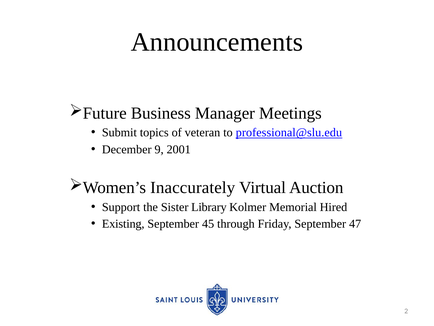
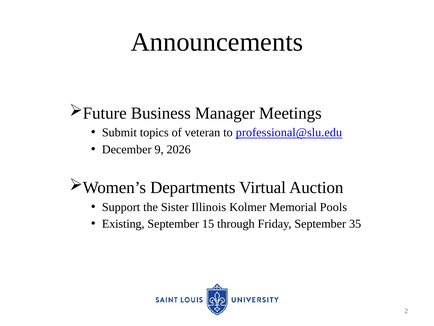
2001: 2001 -> 2026 (179, 149)
Inaccurately: Inaccurately -> Departments (193, 187)
Library: Library -> Illinois (209, 207)
Hired: Hired -> Pools (333, 207)
45: 45 -> 15 (208, 224)
47: 47 -> 35 (355, 224)
